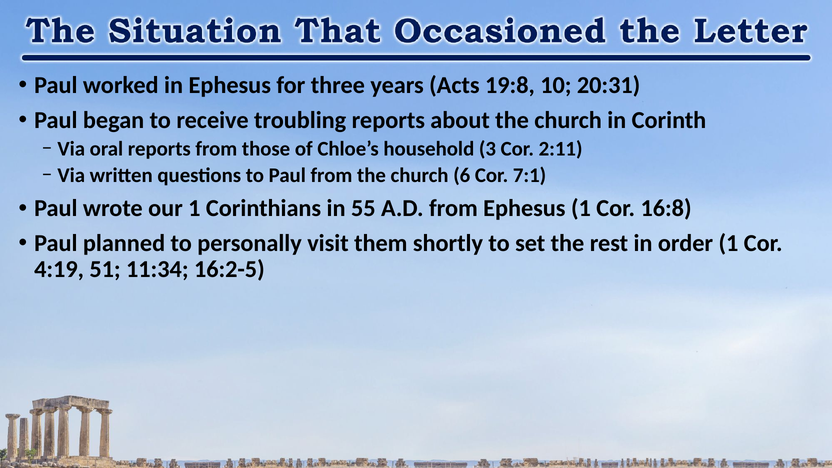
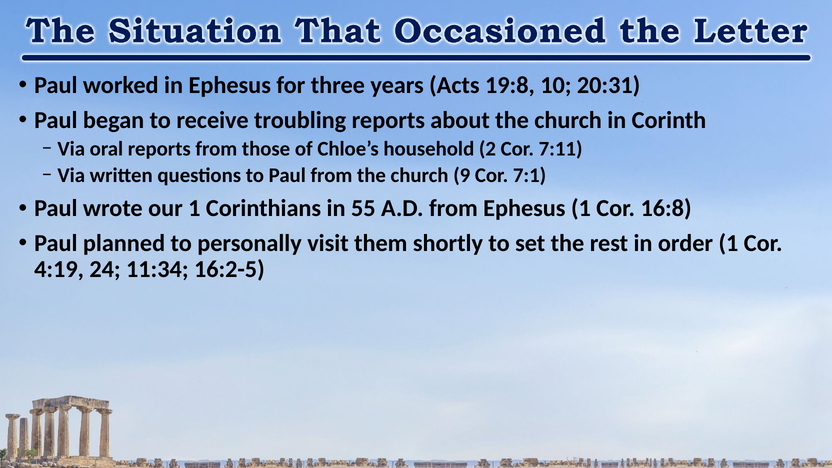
3: 3 -> 2 (487, 149)
2:11: 2:11 -> 7:11 (561, 149)
6: 6 -> 9 (462, 175)
51: 51 -> 24 (105, 269)
